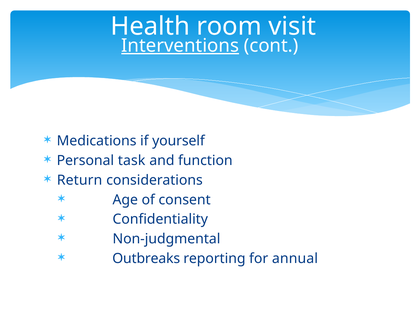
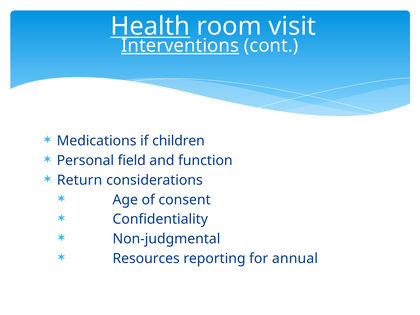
Health underline: none -> present (150, 26)
yourself: yourself -> children (178, 141)
task: task -> field (132, 161)
Outbreaks: Outbreaks -> Resources (146, 259)
